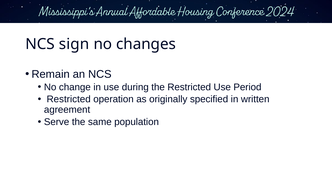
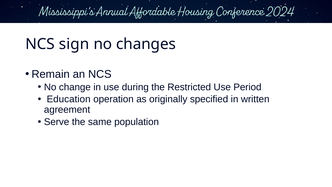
Restricted: Restricted -> Education (69, 99)
